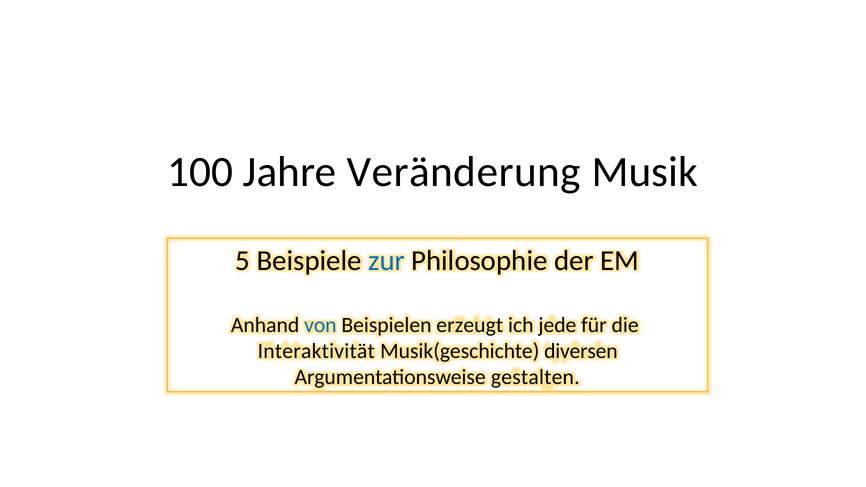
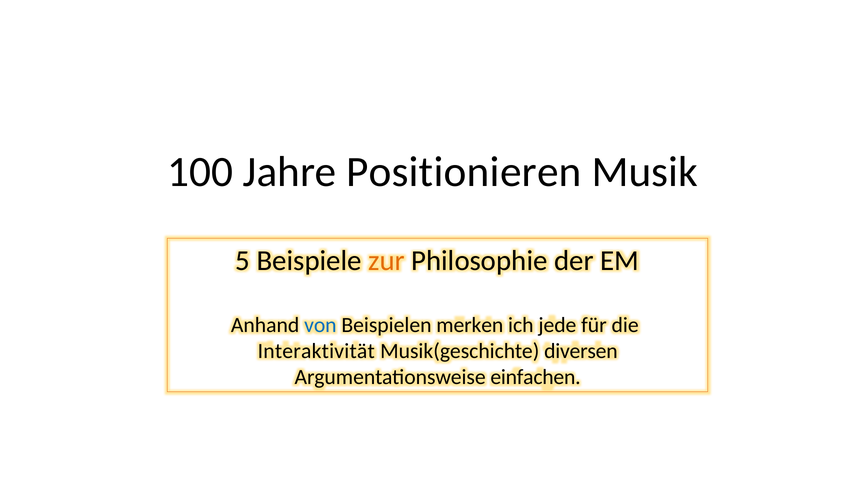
Veränderung: Veränderung -> Positionieren (464, 172)
zur colour: blue -> orange (386, 261)
erzeugt: erzeugt -> merken (470, 325)
gestalten: gestalten -> einfachen (536, 377)
